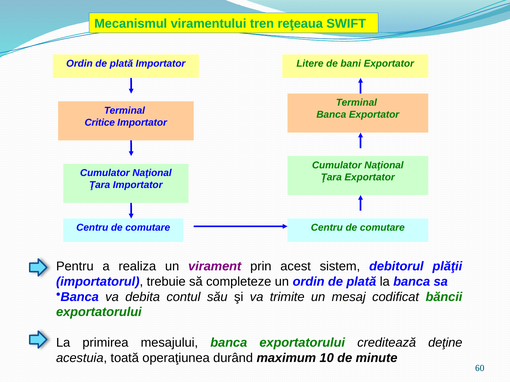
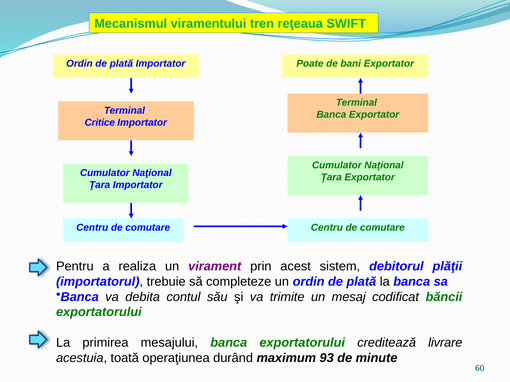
Litere: Litere -> Poate (310, 64)
deţine: deţine -> livrare (445, 343)
10: 10 -> 93 (327, 358)
